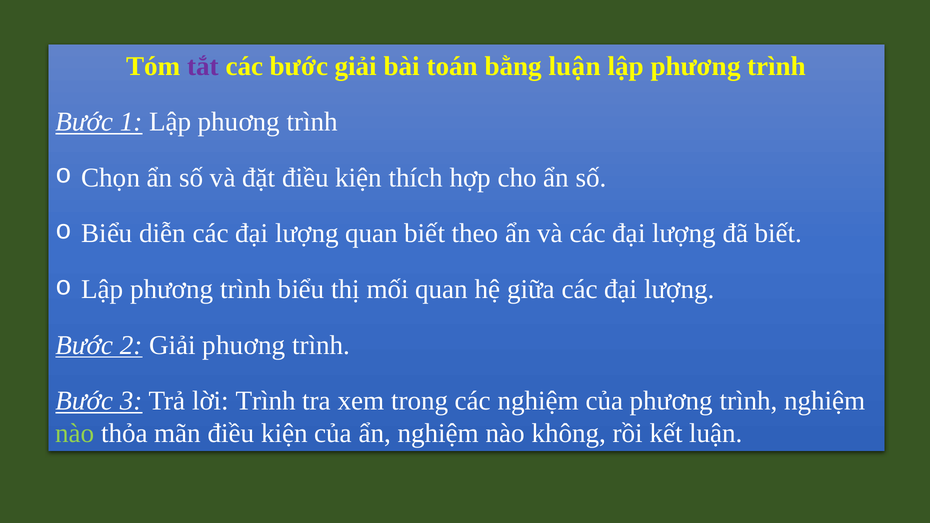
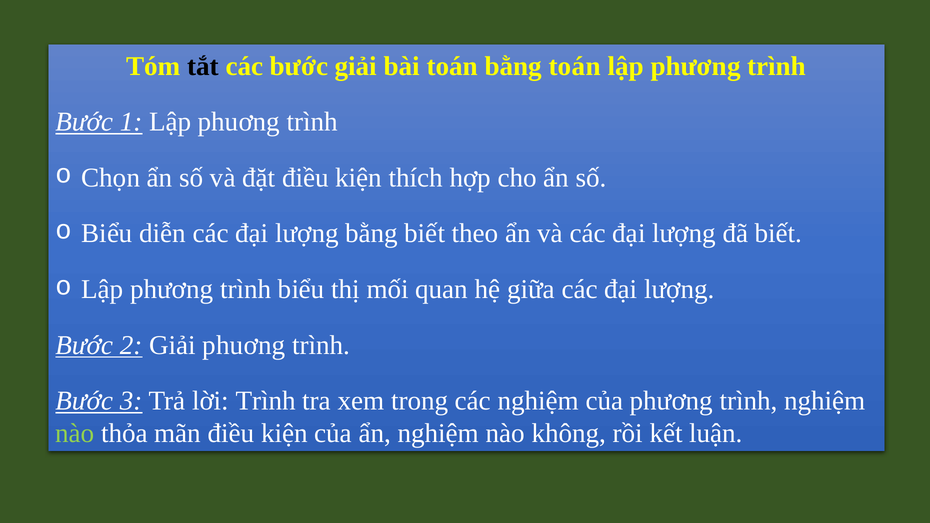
tắt colour: purple -> black (203, 66)
bằng luận: luận -> toán (575, 66)
lượng quan: quan -> bằng (372, 234)
